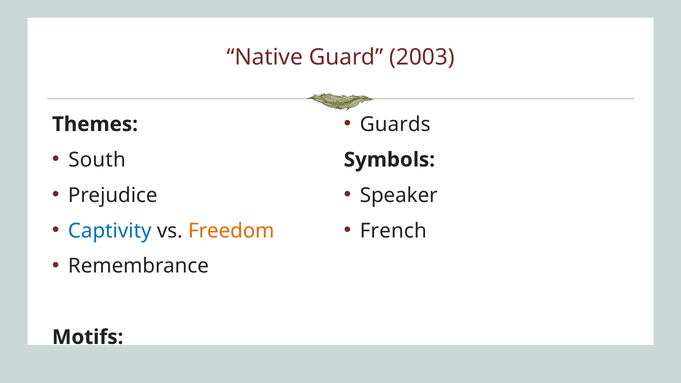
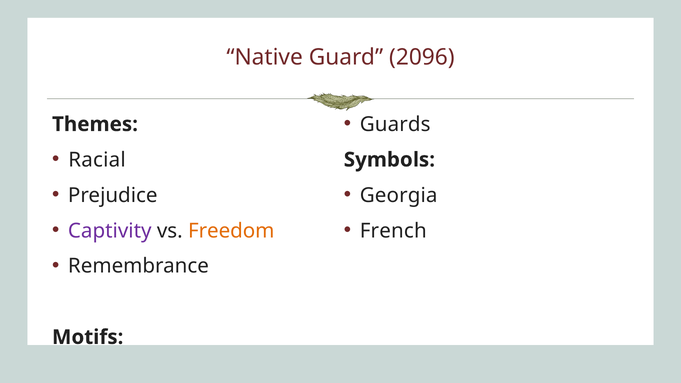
2003: 2003 -> 2096 (422, 57)
South: South -> Racial (97, 160)
Speaker: Speaker -> Georgia (399, 195)
Captivity colour: blue -> purple (110, 231)
